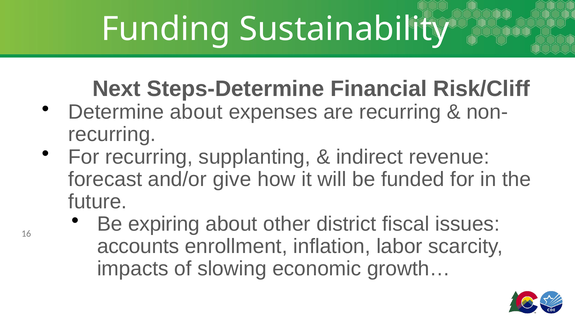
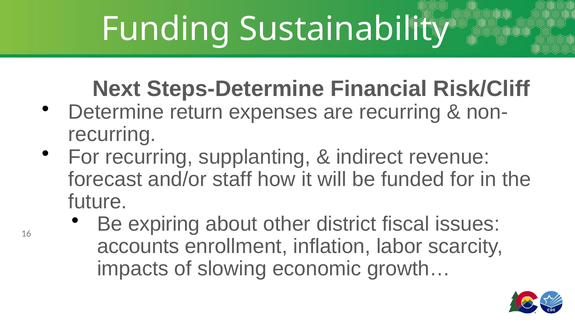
Determine about: about -> return (196, 112)
give: give -> staff (232, 179)
